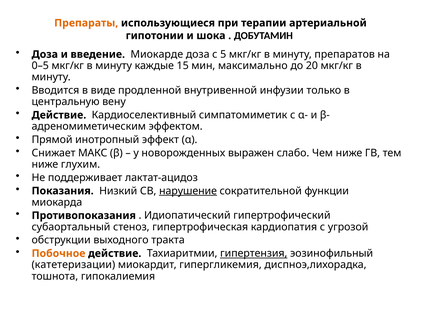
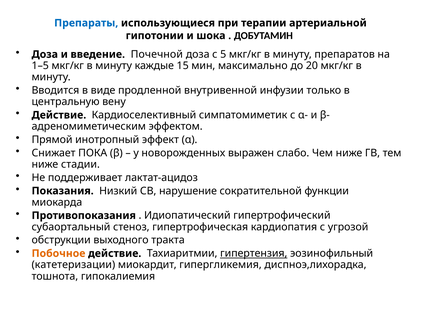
Препараты colour: orange -> blue (86, 23)
Миокарде: Миокарде -> Почечной (157, 54)
0–5: 0–5 -> 1–5 (40, 66)
МАКС: МАКС -> ПОКА (93, 153)
глухим: глухим -> стадии (80, 164)
нарушение underline: present -> none (188, 191)
